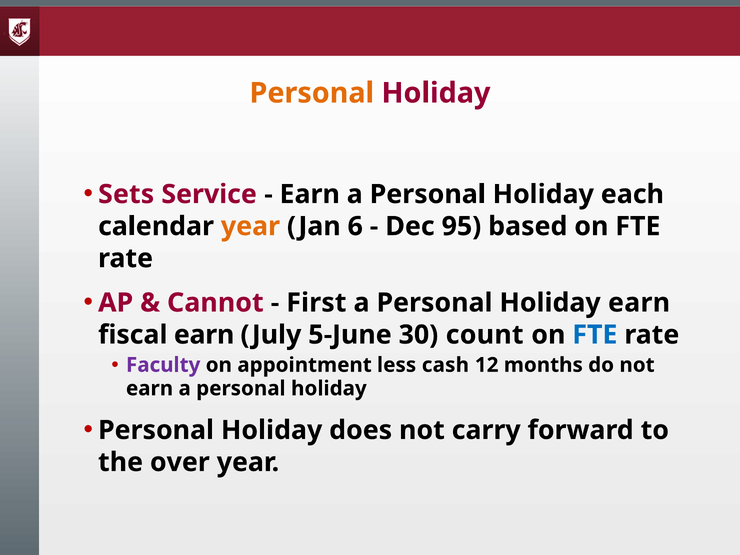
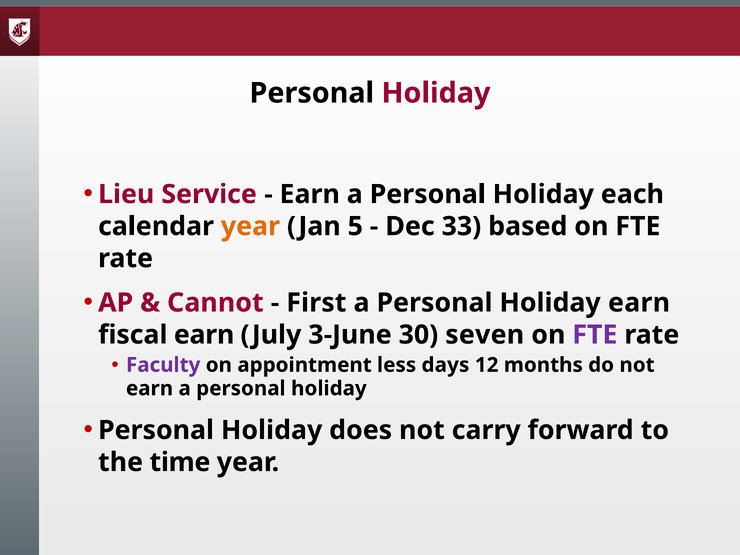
Personal colour: orange -> black (312, 93)
Sets: Sets -> Lieu (126, 194)
6: 6 -> 5 (355, 226)
95: 95 -> 33 (461, 226)
5-June: 5-June -> 3-June (350, 335)
count: count -> seven (485, 335)
FTE colour: blue -> purple (595, 335)
cash: cash -> days (445, 365)
over: over -> time (180, 462)
